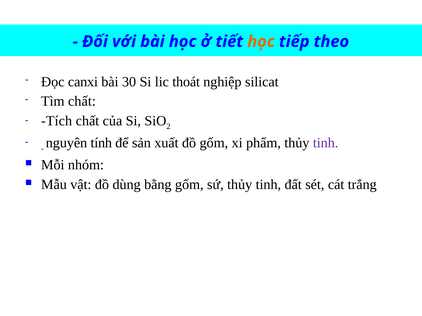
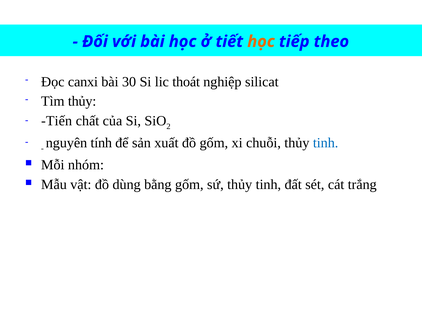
Tìm chất: chất -> thủy (82, 102)
Tích: Tích -> Tiến (57, 121)
phẩm: phẩm -> chuỗi (263, 143)
tinh colour: purple -> blue (326, 143)
